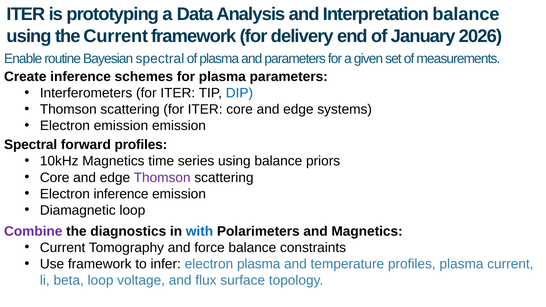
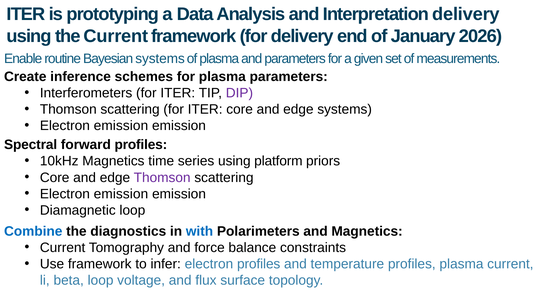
Interpretation balance: balance -> delivery (466, 14)
Bayesian spectral: spectral -> systems (160, 59)
DIP colour: blue -> purple (239, 93)
using balance: balance -> platform (278, 161)
inference: inference -> emission (121, 194)
Combine colour: purple -> blue (33, 231)
electron plasma: plasma -> profiles (259, 264)
